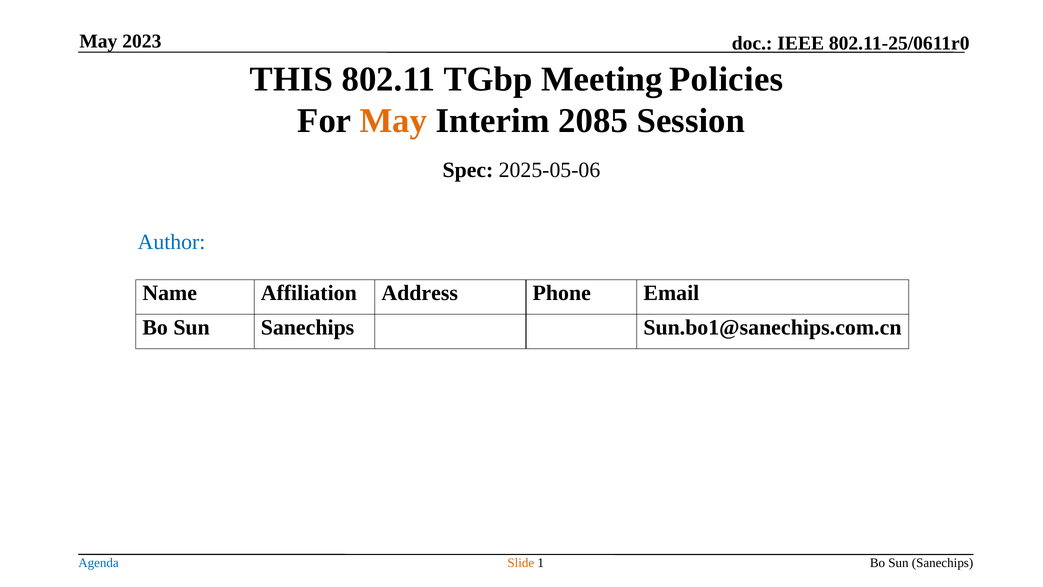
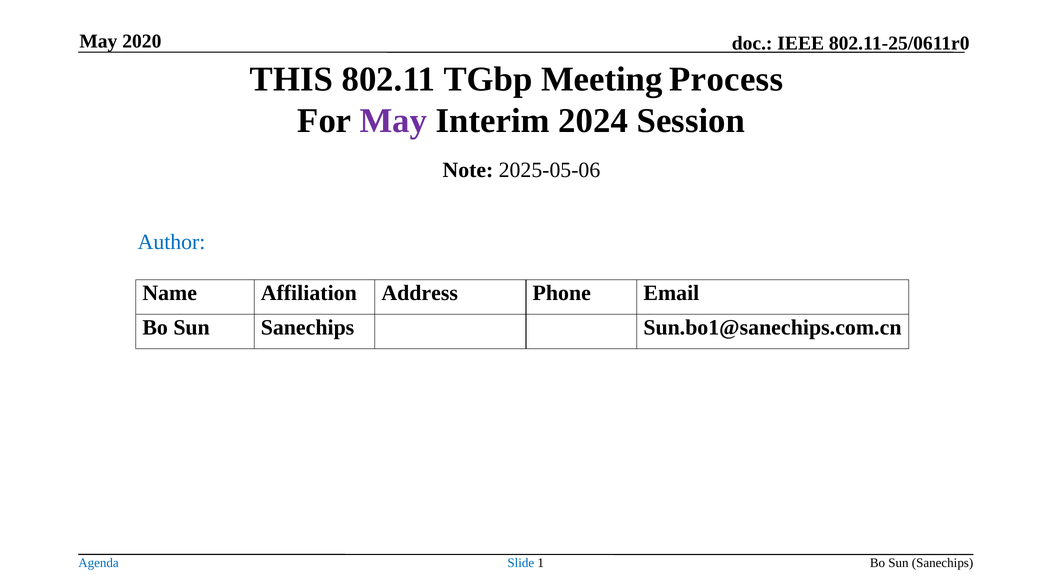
2023: 2023 -> 2020 (142, 41)
Policies: Policies -> Process (726, 79)
May colour: orange -> purple (393, 121)
2085: 2085 -> 2024 (593, 121)
Spec: Spec -> Note (468, 170)
Slide colour: orange -> blue (521, 563)
